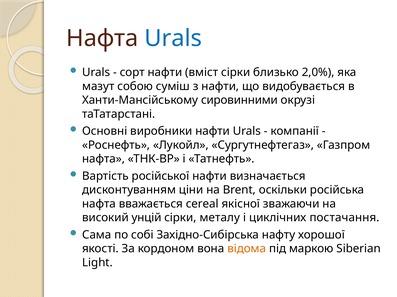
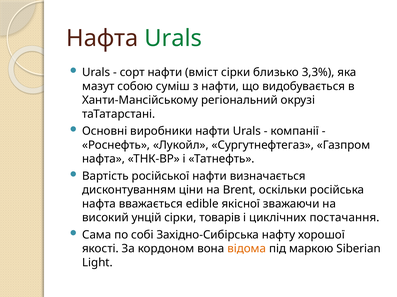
Urals colour: blue -> green (173, 38)
2,0%: 2,0% -> 3,3% (318, 73)
сировинними: сировинними -> регіональний (239, 100)
cereal: cereal -> edible (202, 204)
металу: металу -> товарів (220, 218)
